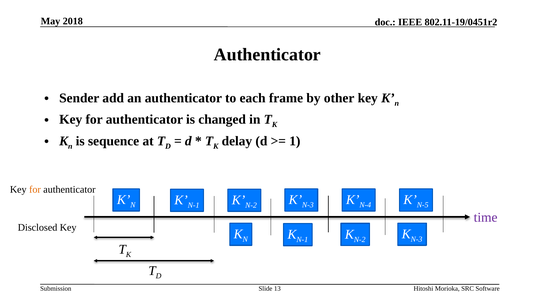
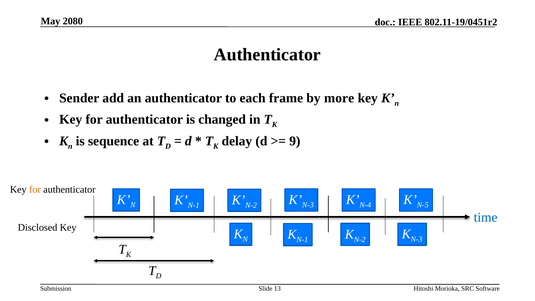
2018: 2018 -> 2080 (73, 21)
other: other -> more (339, 98)
1: 1 -> 9 (295, 141)
time colour: purple -> blue (486, 217)
